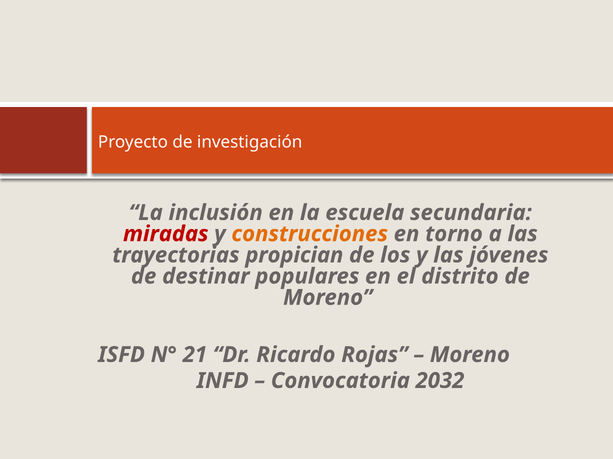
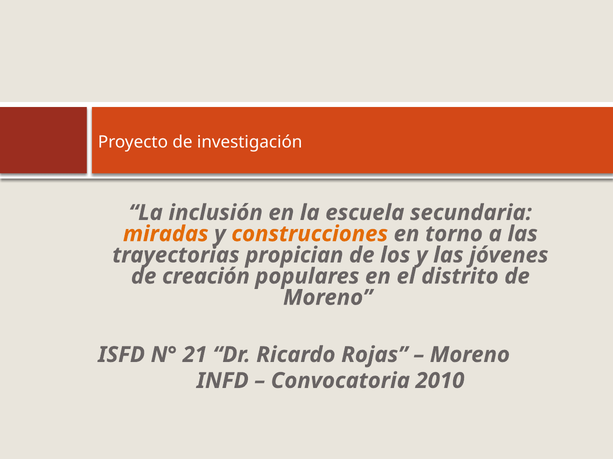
miradas colour: red -> orange (166, 234)
destinar: destinar -> creación (206, 277)
2032: 2032 -> 2010 (440, 381)
